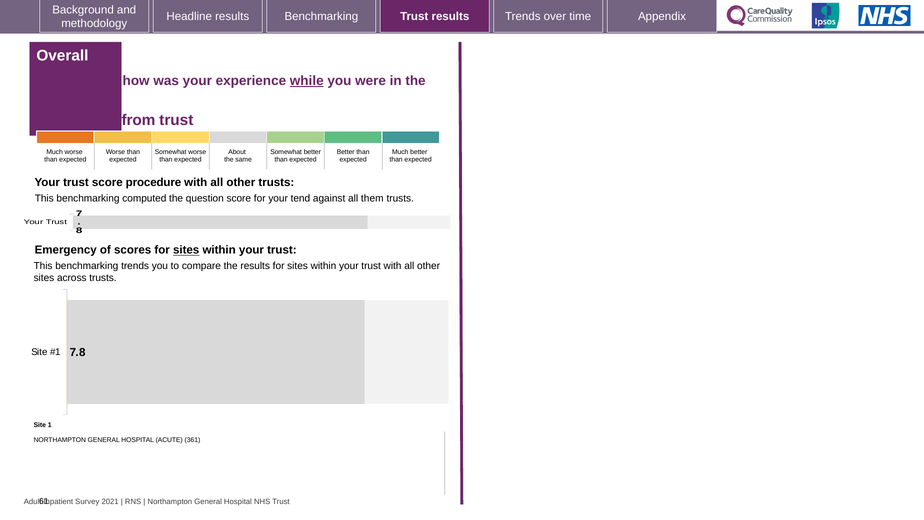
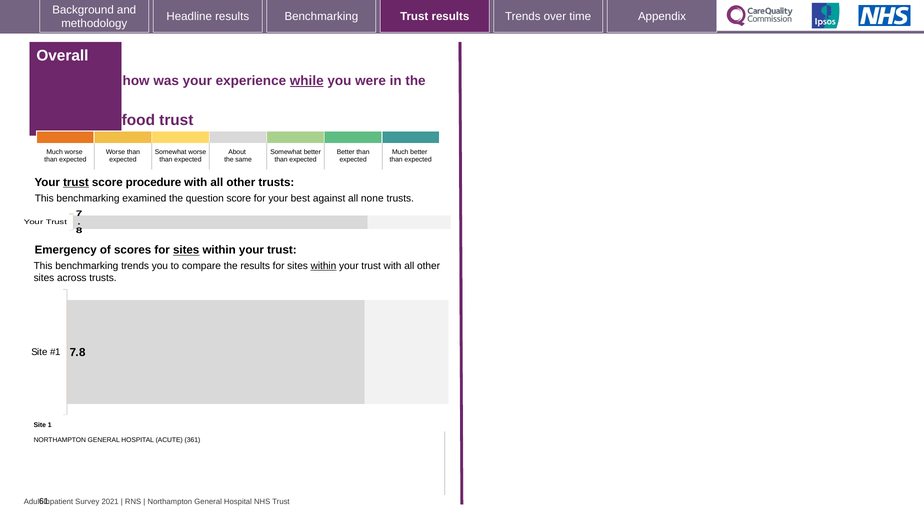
from: from -> food (138, 120)
trust underline: none -> present (76, 182)
computed: computed -> examined (144, 198)
tend: tend -> best (300, 198)
them: them -> none (372, 198)
within underline: none -> present (323, 266)
